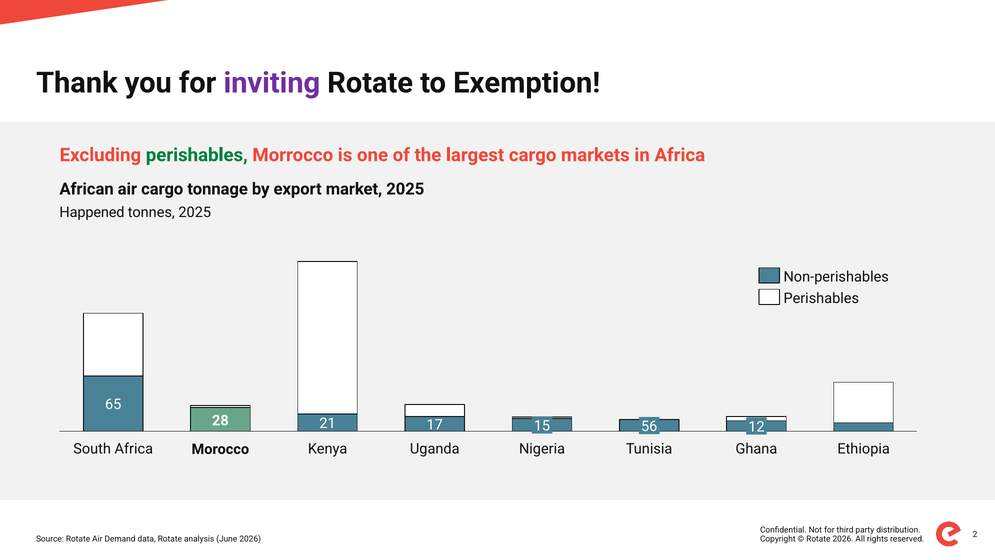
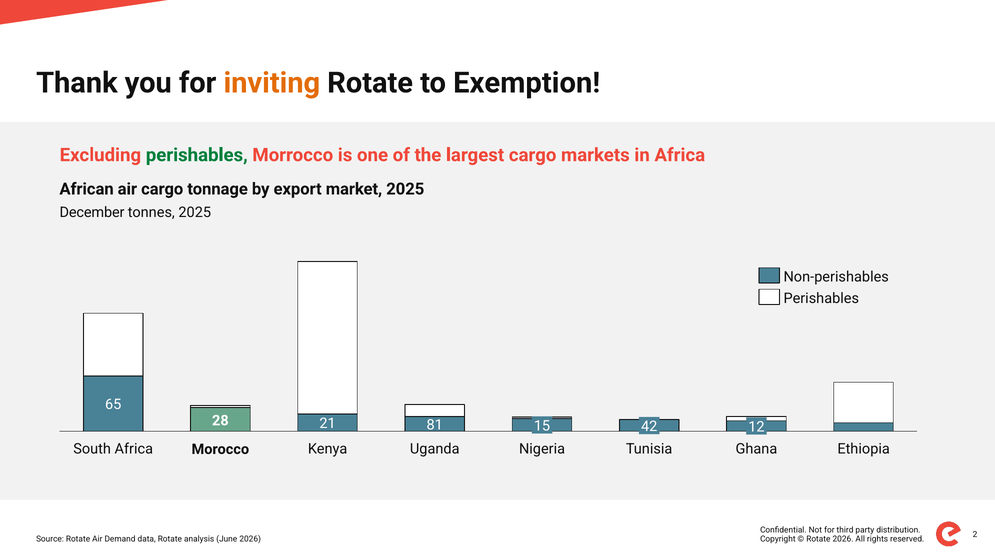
inviting colour: purple -> orange (272, 83)
Happened: Happened -> December (92, 212)
17: 17 -> 81 (435, 425)
56: 56 -> 42 (649, 426)
